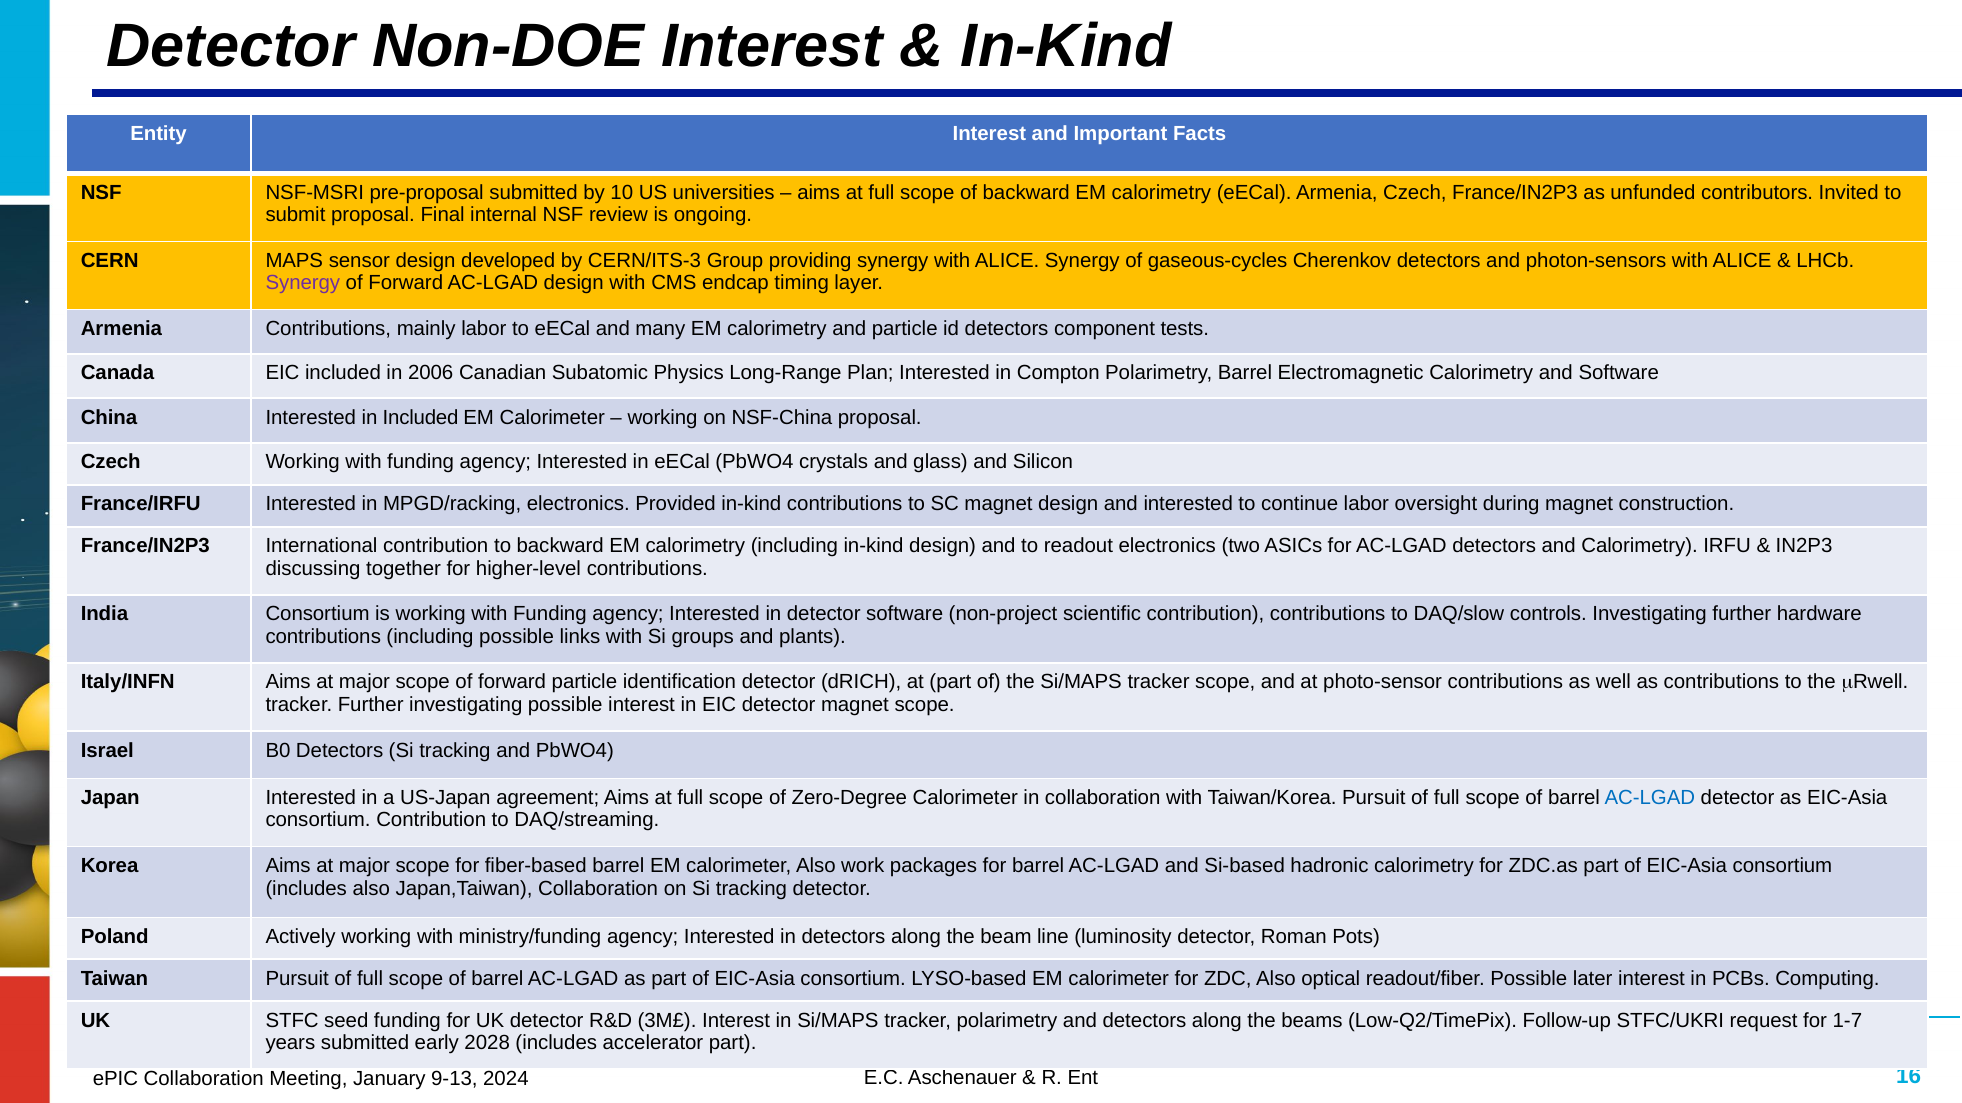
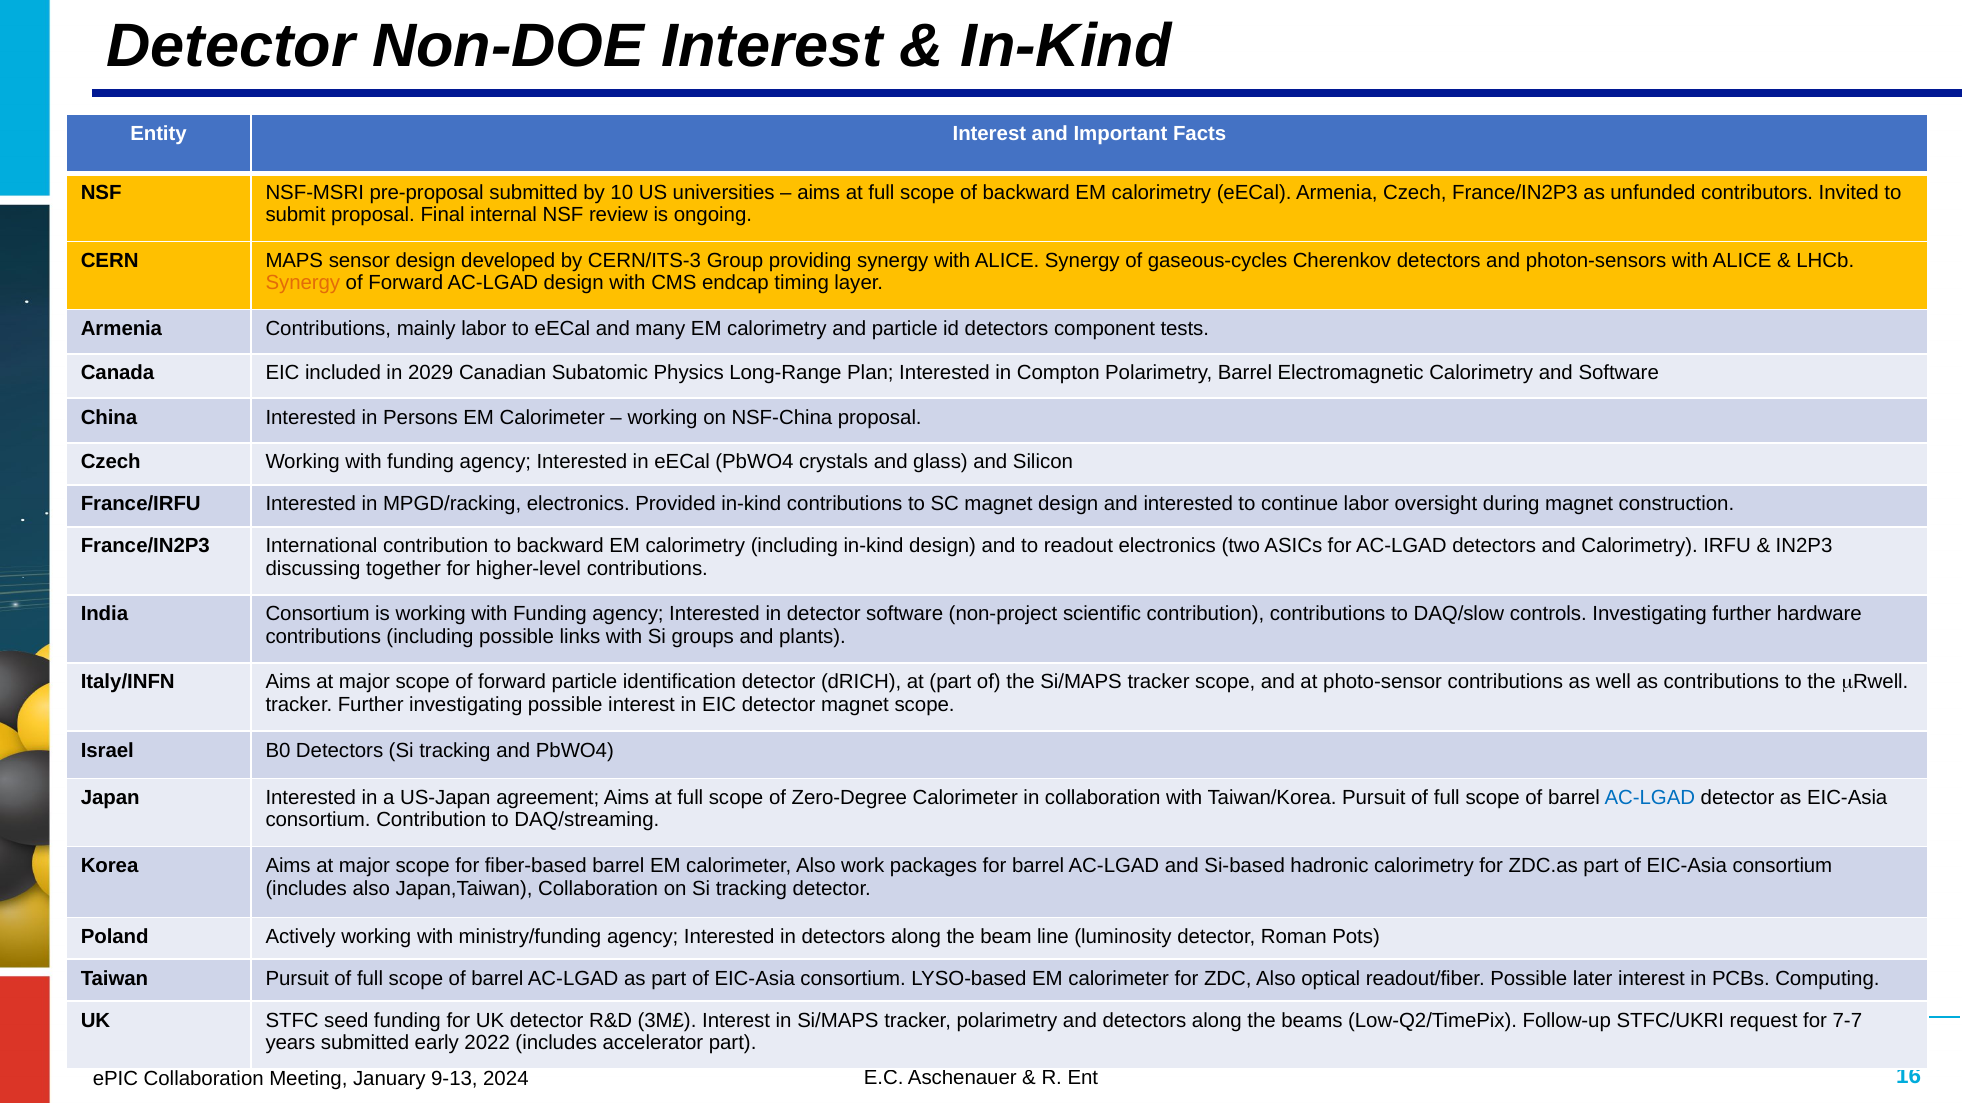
Synergy colour: purple -> orange (303, 283)
2006: 2006 -> 2029 (431, 373)
in Included: Included -> Persons (420, 418)
1-7: 1-7 -> 7-7 (1847, 1021)
2028: 2028 -> 2022 (487, 1044)
